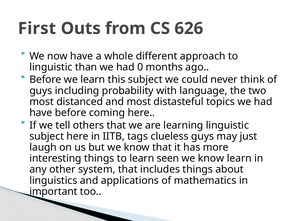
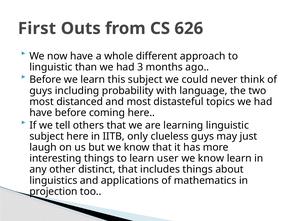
0: 0 -> 3 (140, 67)
tags: tags -> only (138, 136)
seen: seen -> user (168, 159)
system: system -> distinct (97, 170)
important: important -> projection (53, 192)
